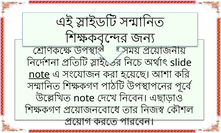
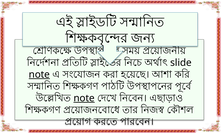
note underline: none -> present (84, 98)
